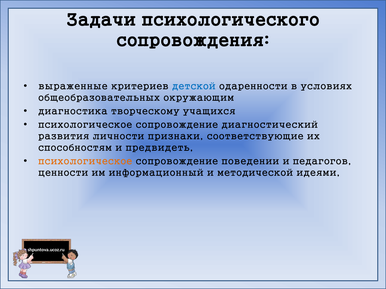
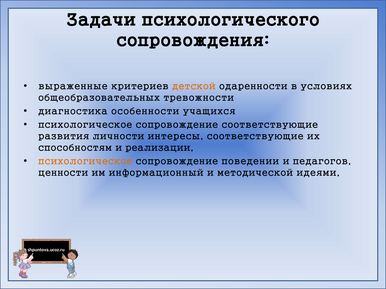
детской colour: blue -> orange (194, 86)
окружающим: окружающим -> тревожности (199, 98)
творческому: творческому -> особенности (145, 111)
сопровождение диагностический: диагностический -> соответствующие (270, 125)
признаки: признаки -> интересы (176, 136)
предвидеть: предвидеть -> реализации (159, 148)
